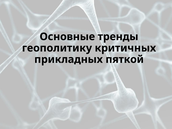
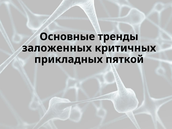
геополитику: геополитику -> заложенных (57, 48)
